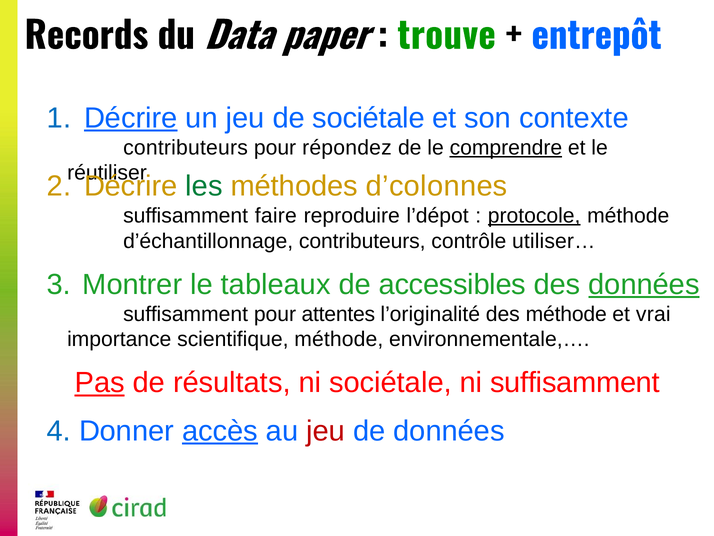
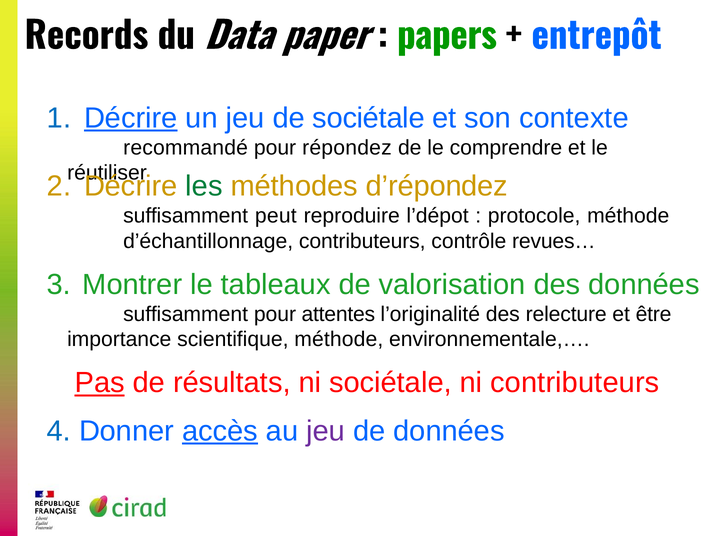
trouve: trouve -> papers (447, 37)
contributeurs: contributeurs -> recommandé (186, 147)
comprendre underline: present -> none (506, 147)
d’colonnes: d’colonnes -> d’répondez (437, 186)
faire: faire -> peut (276, 215)
protocole underline: present -> none (534, 215)
utiliser…: utiliser… -> revues… (554, 241)
accessibles: accessibles -> valorisation (452, 284)
données underline: present -> none (644, 284)
des méthode: méthode -> relecture (566, 314)
vrai: vrai -> être (654, 314)
ni suffisamment: suffisamment -> contributeurs (575, 383)
jeu colour: red -> purple (326, 431)
